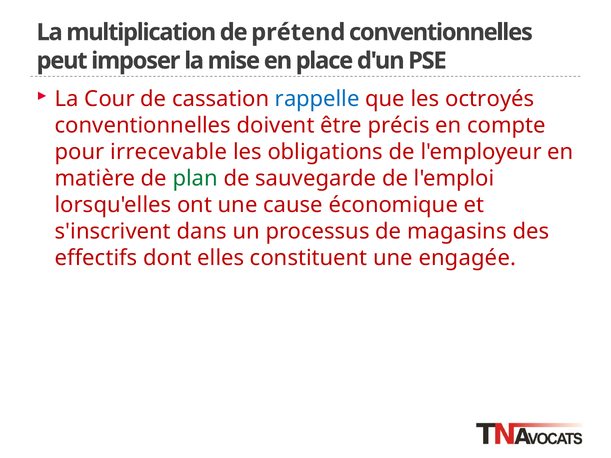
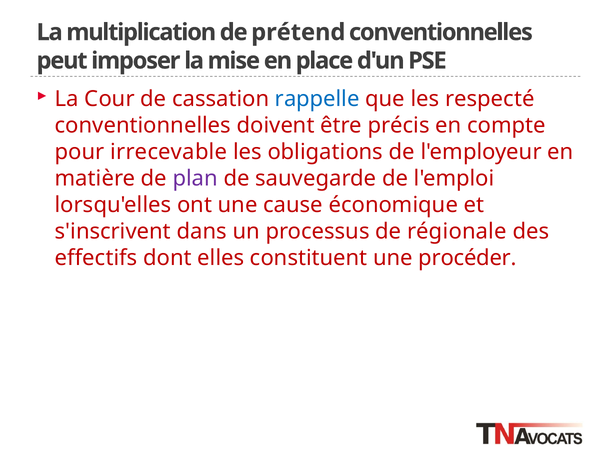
octroyés: octroyés -> respecté (490, 99)
plan colour: green -> purple (195, 179)
magasins: magasins -> régionale (457, 232)
engagée: engagée -> procéder (468, 258)
